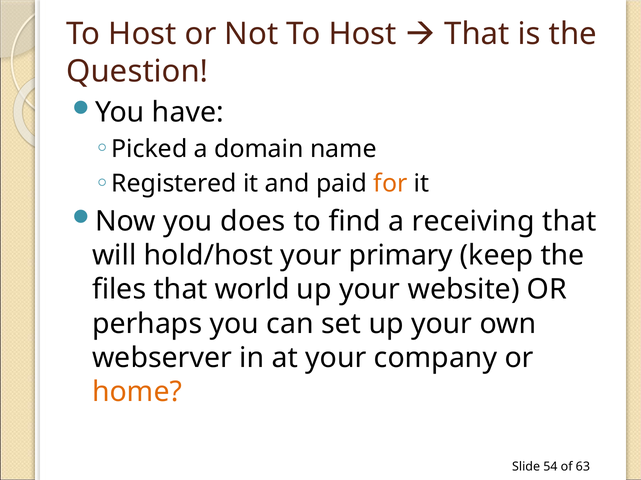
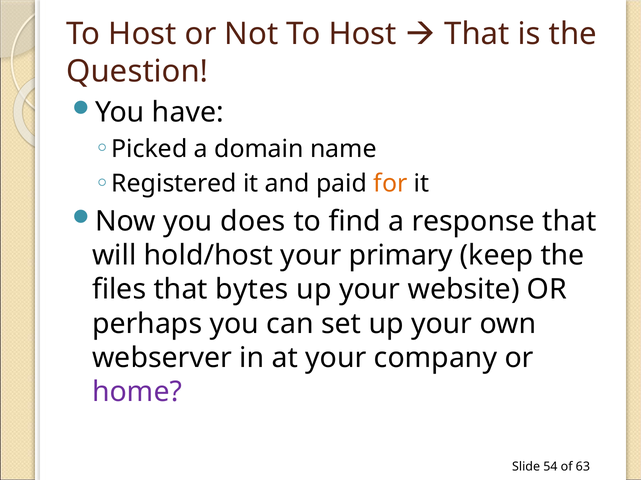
receiving: receiving -> response (473, 222)
world: world -> bytes (252, 290)
home colour: orange -> purple (137, 393)
